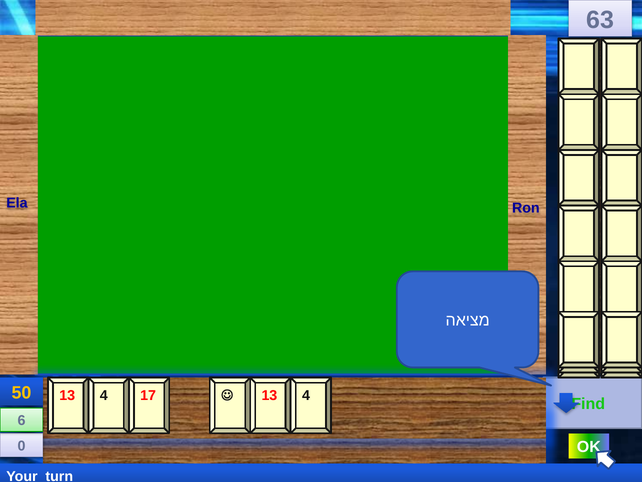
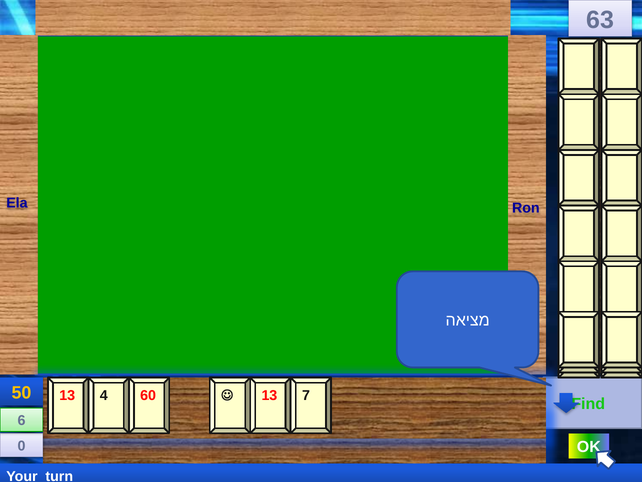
17: 17 -> 60 (148, 395)
13 4: 4 -> 7 (306, 395)
